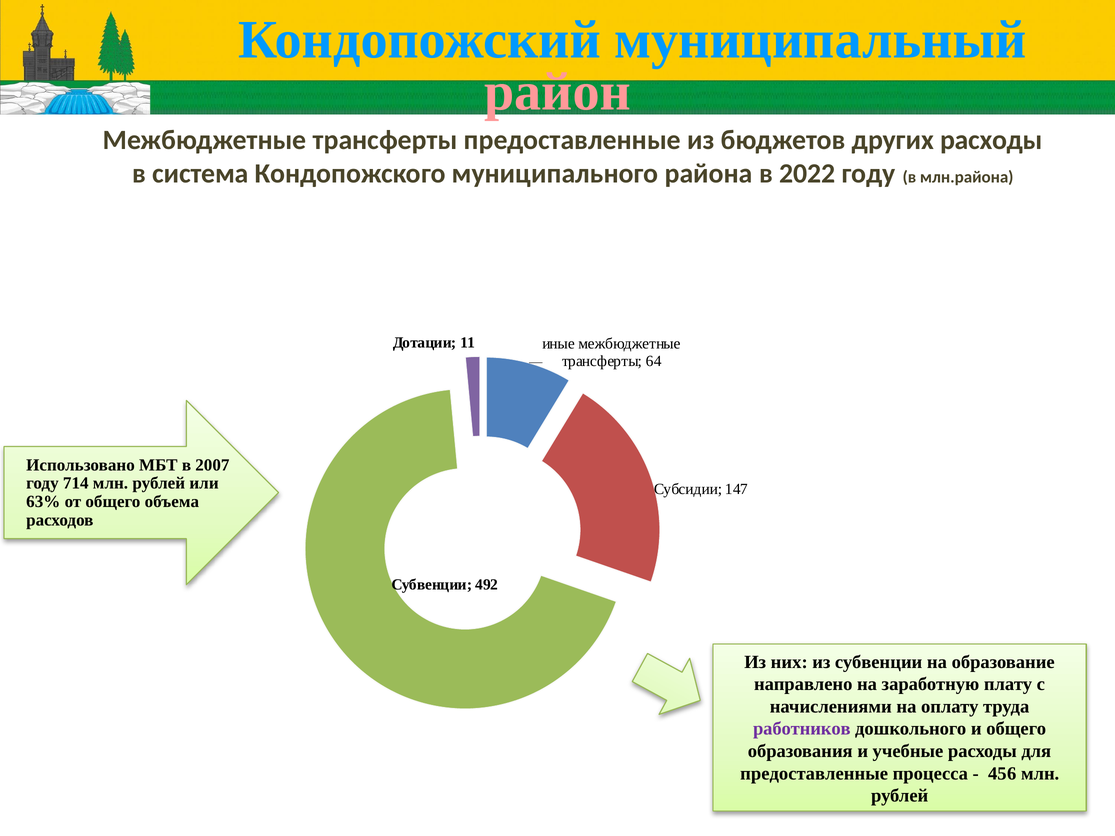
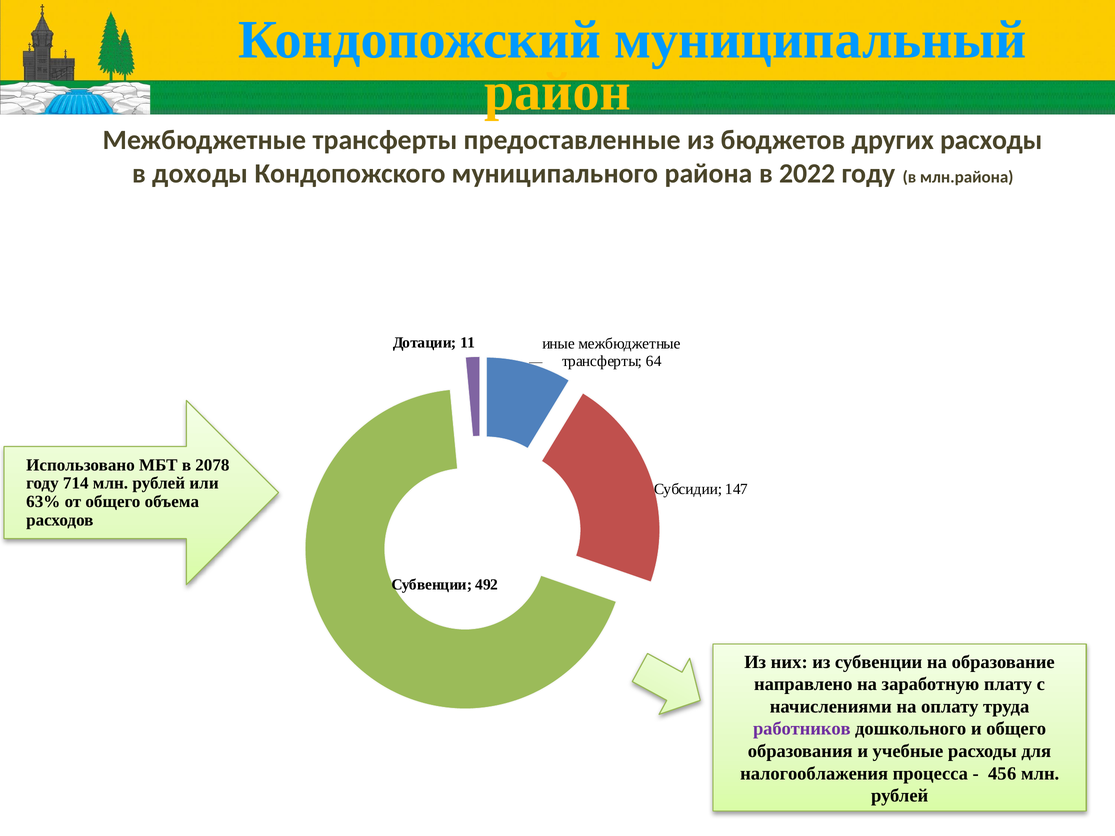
район colour: pink -> yellow (557, 92)
система: система -> доходы (200, 174)
2007: 2007 -> 2078 (212, 465)
предоставленные: предоставленные -> налогооблажения (814, 774)
